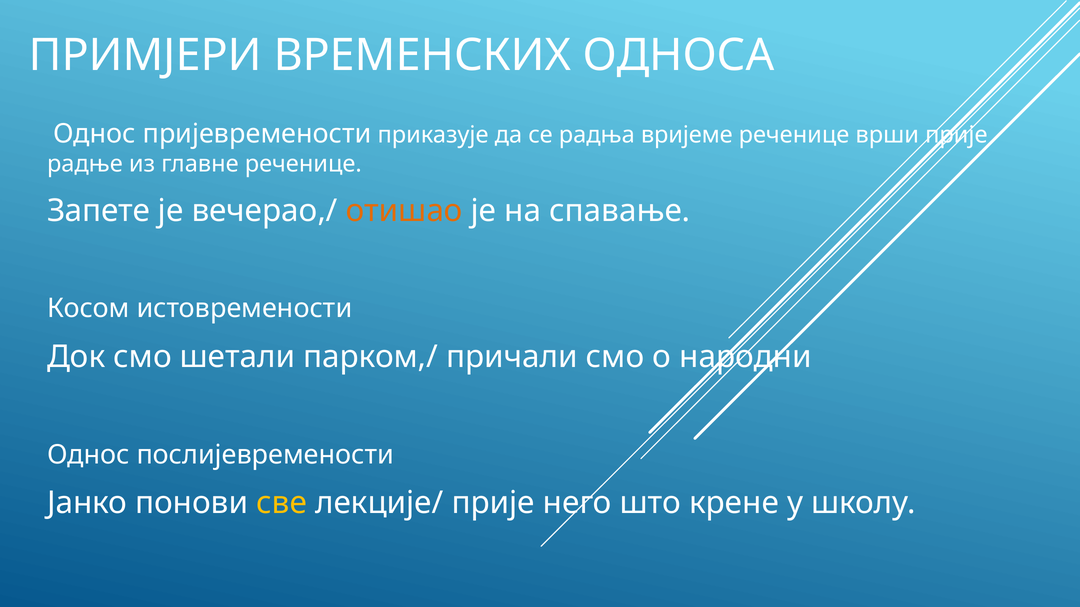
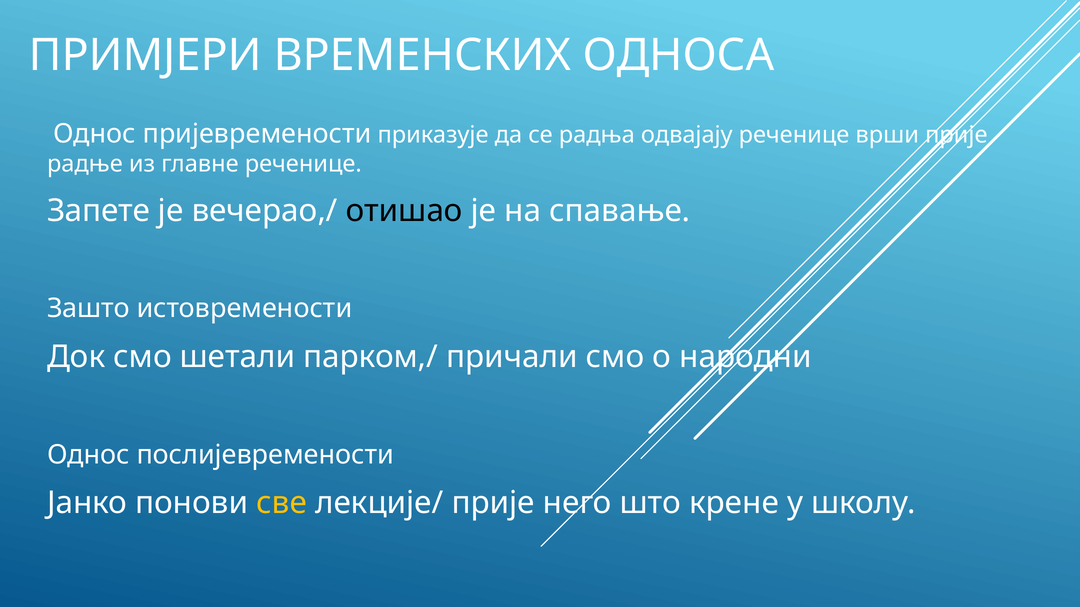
вријеме: вријеме -> одвајају (687, 135)
отишао colour: orange -> black (404, 211)
Косом: Косом -> Зашто (88, 309)
